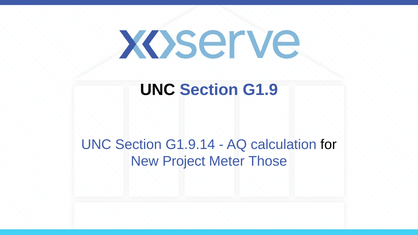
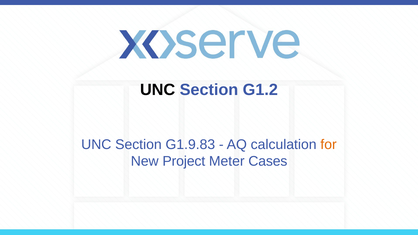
G1.9: G1.9 -> G1.2 (260, 90)
G1.9.14: G1.9.14 -> G1.9.83 (190, 145)
for colour: black -> orange (329, 145)
Those: Those -> Cases (268, 161)
